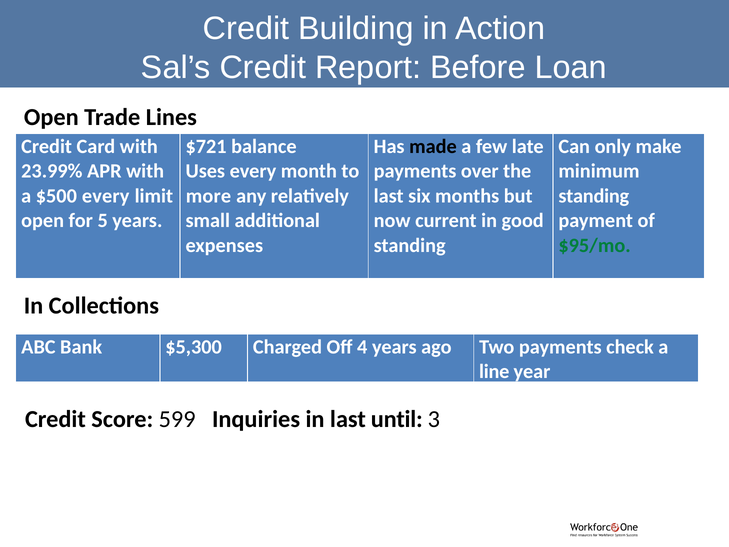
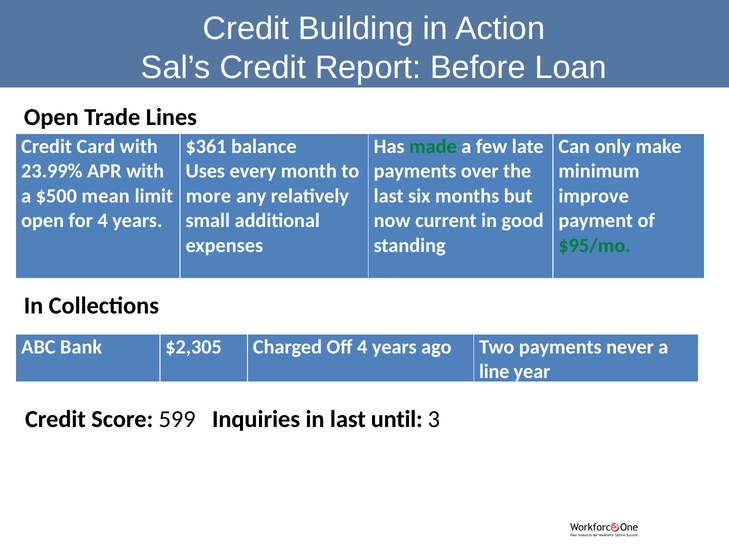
$721: $721 -> $361 (206, 146)
made colour: black -> green (433, 146)
$500 every: every -> mean (106, 196)
standing: standing -> improve (594, 196)
for 5: 5 -> 4 (103, 221)
$5,300: $5,300 -> $2,305 (194, 347)
check: check -> never (630, 347)
